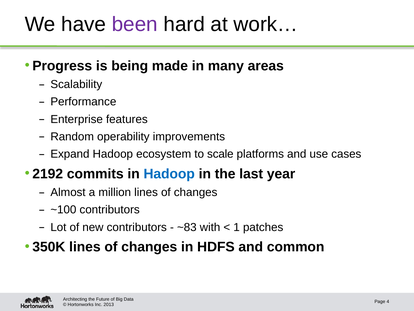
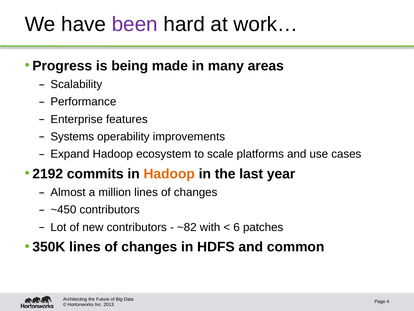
Random: Random -> Systems (72, 136)
Hadoop colour: blue -> orange (169, 174)
~100: ~100 -> ~450 (63, 209)
~83: ~83 -> ~82 (187, 227)
1: 1 -> 6 (237, 227)
